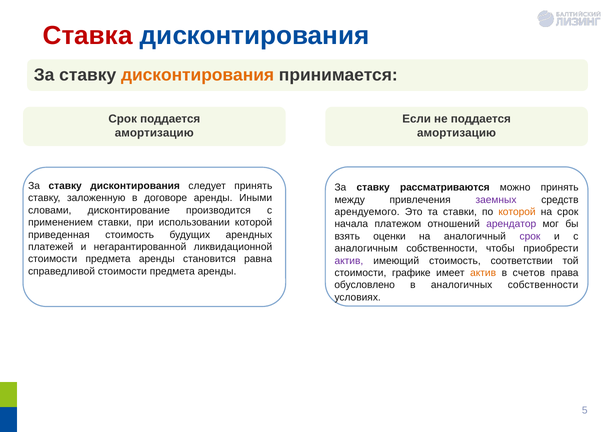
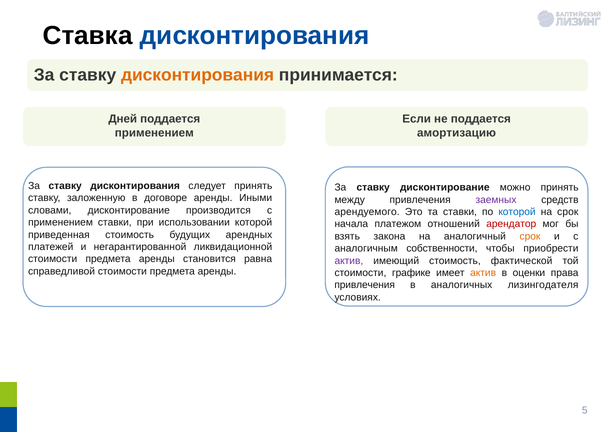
Ставка colour: red -> black (88, 36)
Срок: Срок -> Дней (123, 119)
амортизацию: амортизацию -> применением (154, 133)
ставку рассматриваются: рассматриваются -> дисконтирование (445, 188)
которой colour: orange -> blue (517, 212)
арендатор colour: purple -> red (511, 224)
оценки: оценки -> закона (389, 236)
срок colour: purple -> orange (530, 236)
соответствии: соответствии -> фактической (522, 261)
счетов: счетов -> оценки (529, 273)
обусловлено: обусловлено -> привлечения (365, 285)
аналогичных собственности: собственности -> лизингодателя (543, 285)
